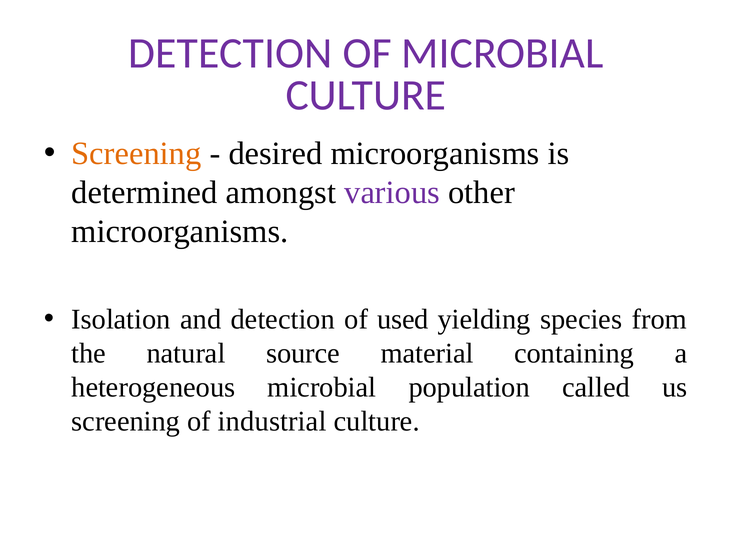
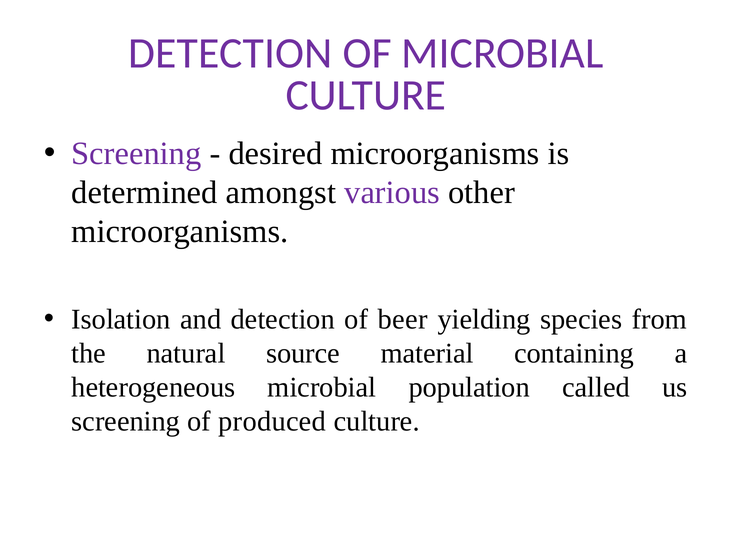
Screening colour: orange -> purple (136, 154)
used: used -> beer (403, 319)
industrial: industrial -> produced (272, 422)
